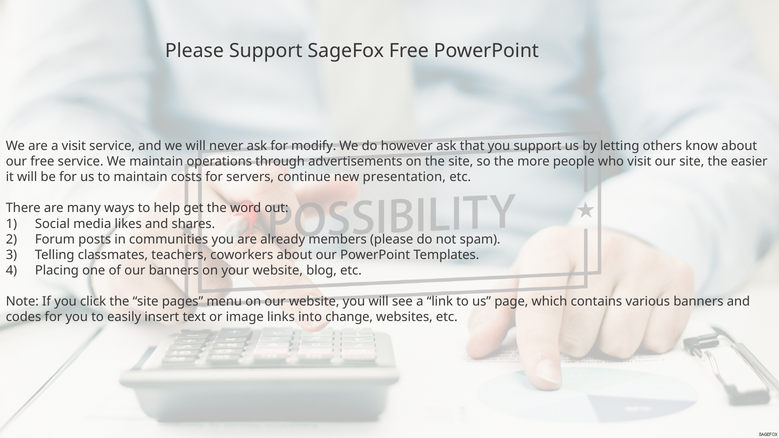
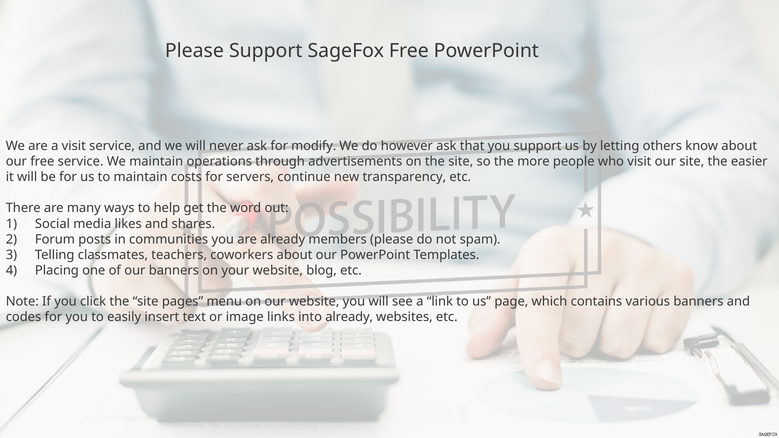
presentation: presentation -> transparency (404, 177)
into change: change -> already (349, 317)
